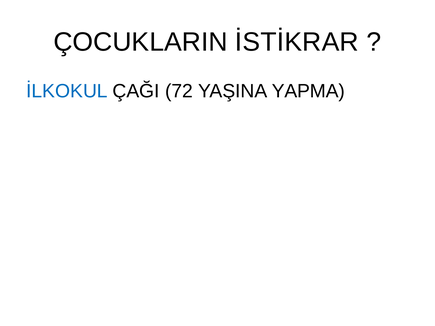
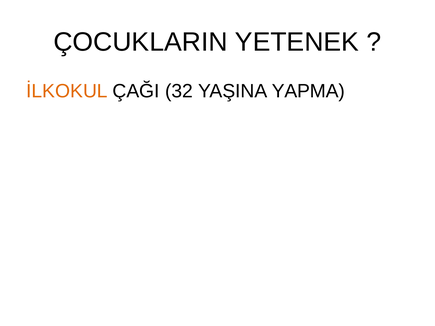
İSTİKRAR: İSTİKRAR -> YETENEK (297, 42)
İLKOKUL colour: blue -> orange (67, 91)
72: 72 -> 32 (179, 91)
